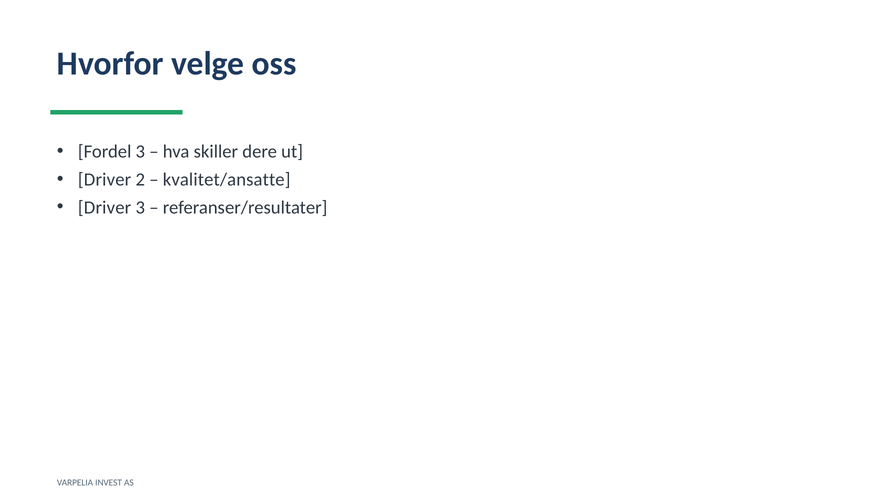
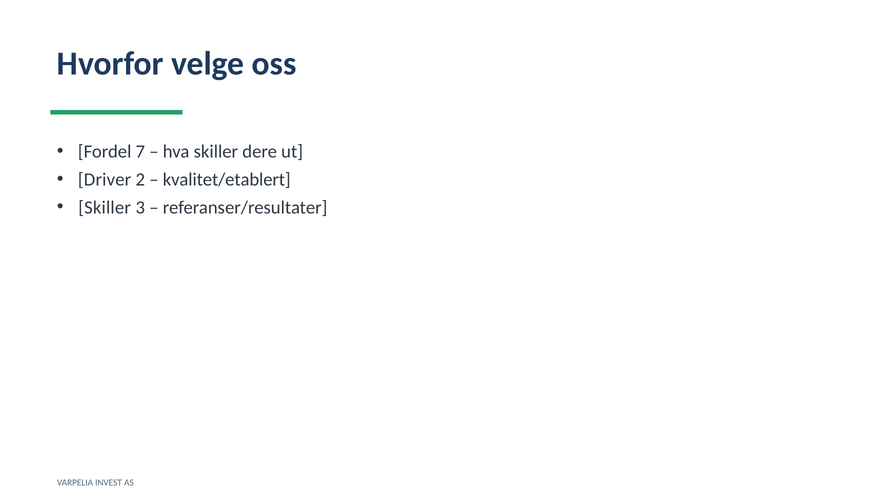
Fordel 3: 3 -> 7 (140, 152)
kvalitet/ansatte: kvalitet/ansatte -> kvalitet/etablert (227, 180)
Driver: Driver -> Skiller (105, 208)
